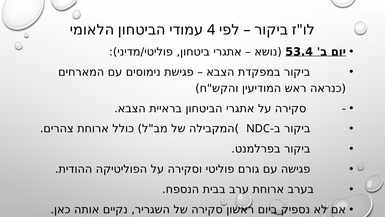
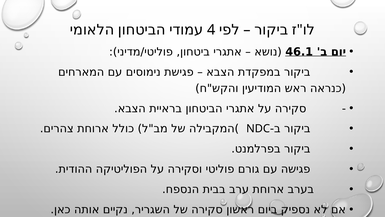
53.4: 53.4 -> 46.1 (299, 52)
